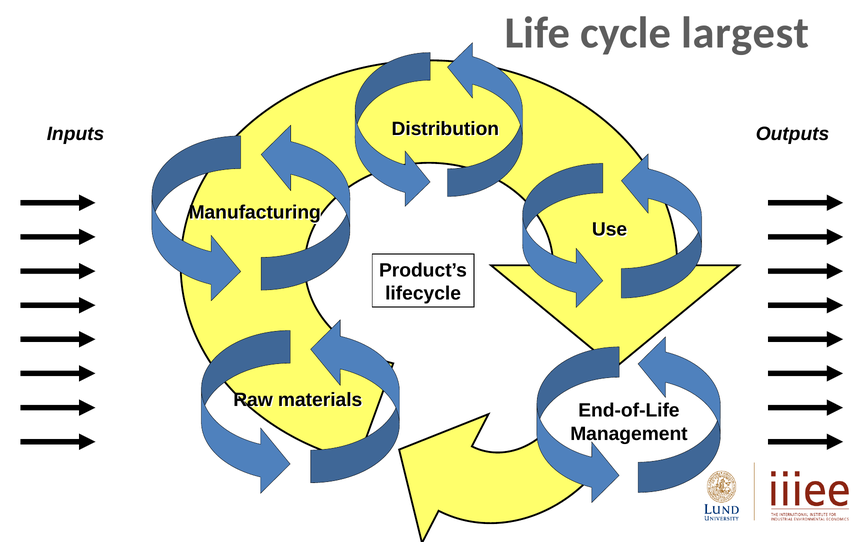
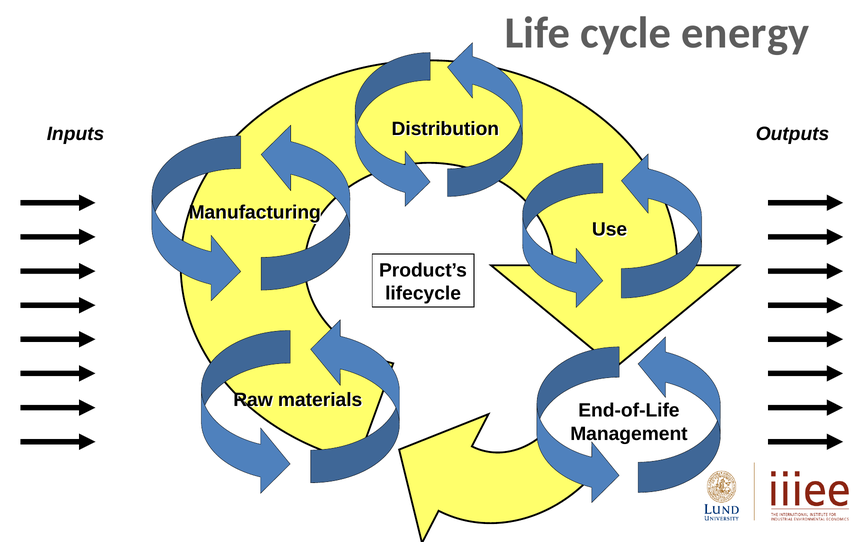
largest: largest -> energy (745, 33)
